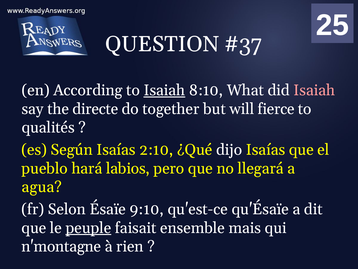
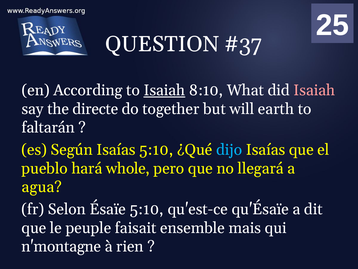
fierce: fierce -> earth (276, 109)
qualités: qualités -> faltarán (48, 127)
Isaías 2:10: 2:10 -> 5:10 (156, 150)
dijo colour: white -> light blue (229, 150)
labios: labios -> whole (128, 168)
Ésaïe 9:10: 9:10 -> 5:10 (147, 209)
peuple underline: present -> none (88, 227)
